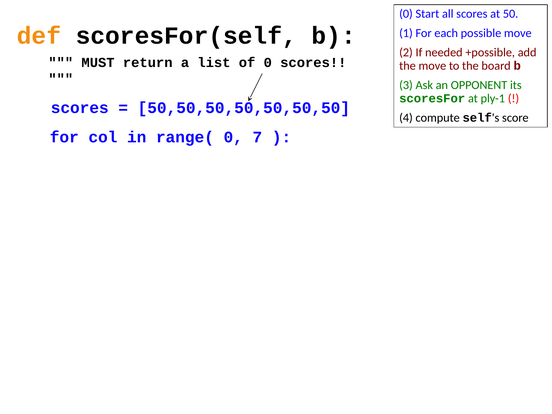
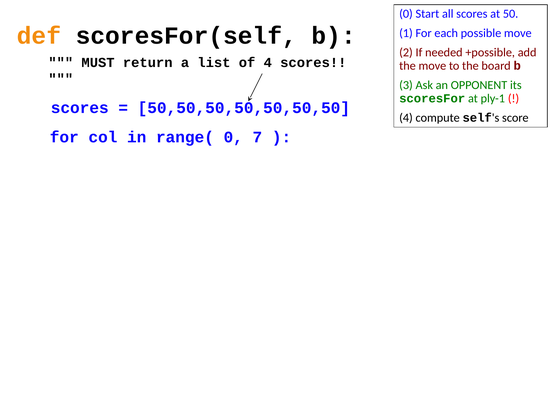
of 0: 0 -> 4 (268, 63)
